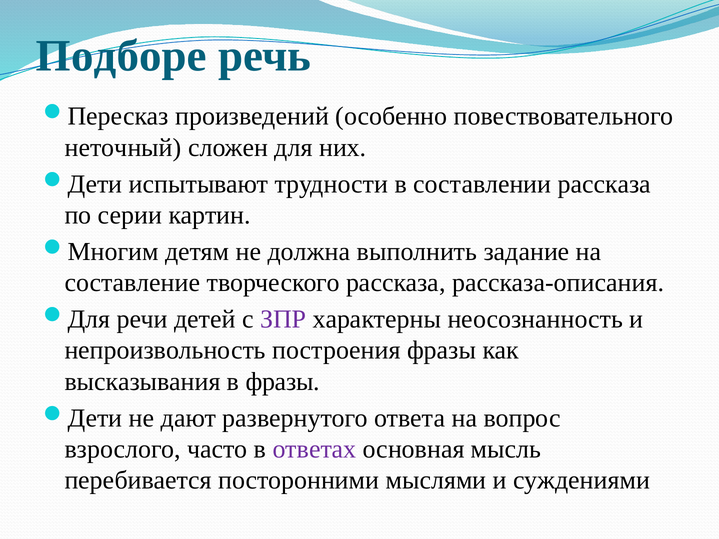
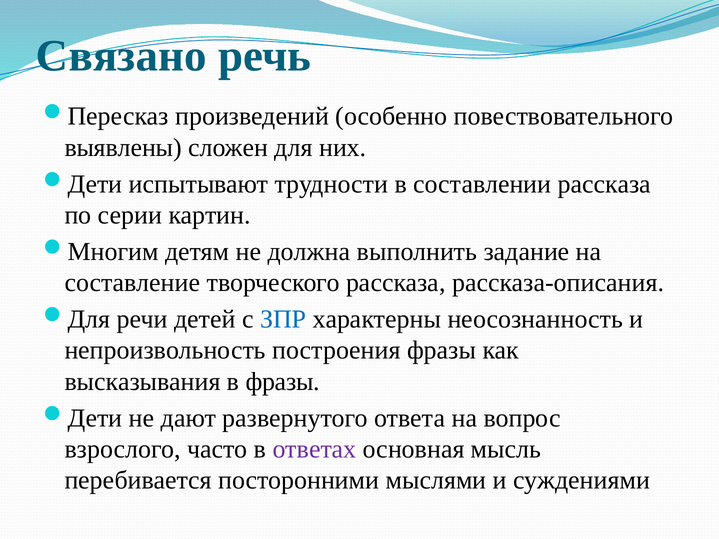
Подборе: Подборе -> Связано (121, 56)
неточный: неточный -> выявлены (123, 148)
ЗПР colour: purple -> blue (283, 319)
